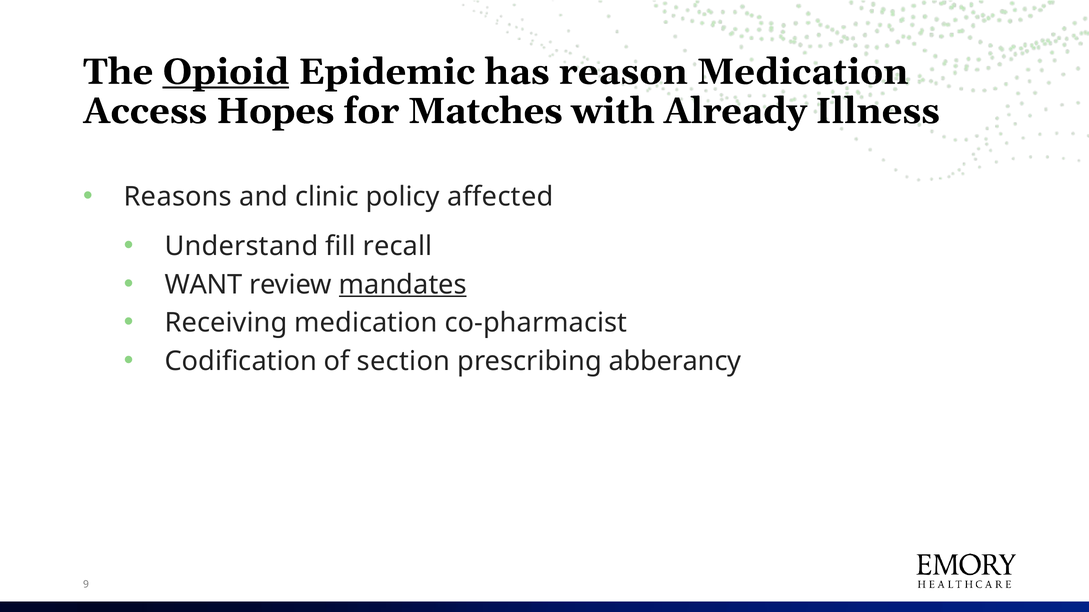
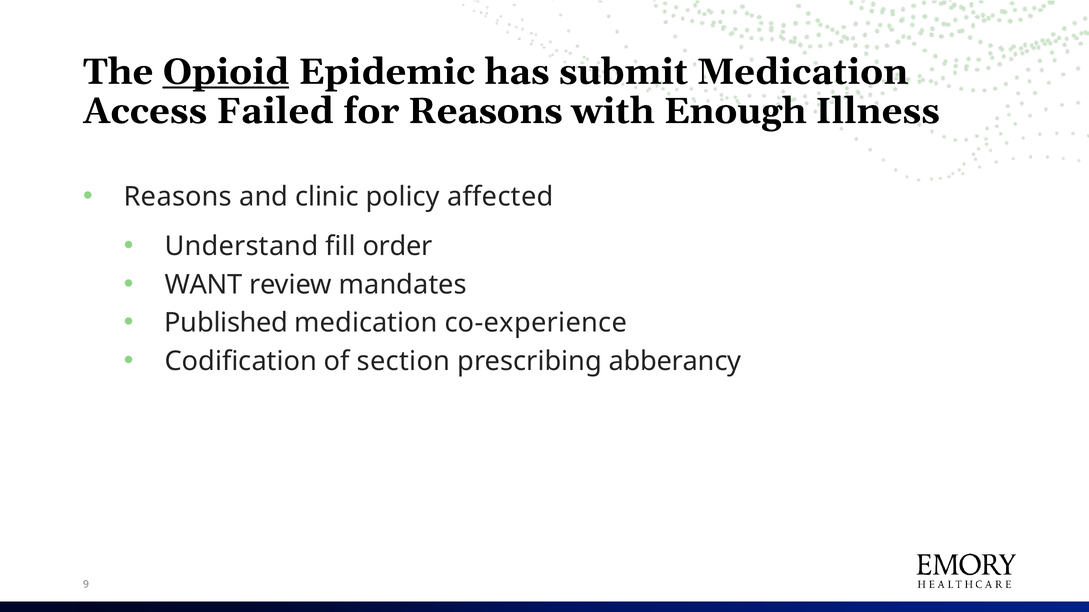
reason: reason -> submit (623, 72)
Hopes: Hopes -> Failed (275, 111)
for Matches: Matches -> Reasons (485, 111)
Already: Already -> Enough (735, 111)
recall: recall -> order (398, 246)
mandates underline: present -> none (403, 285)
Receiving: Receiving -> Published (226, 323)
co-pharmacist: co-pharmacist -> co-experience (536, 323)
